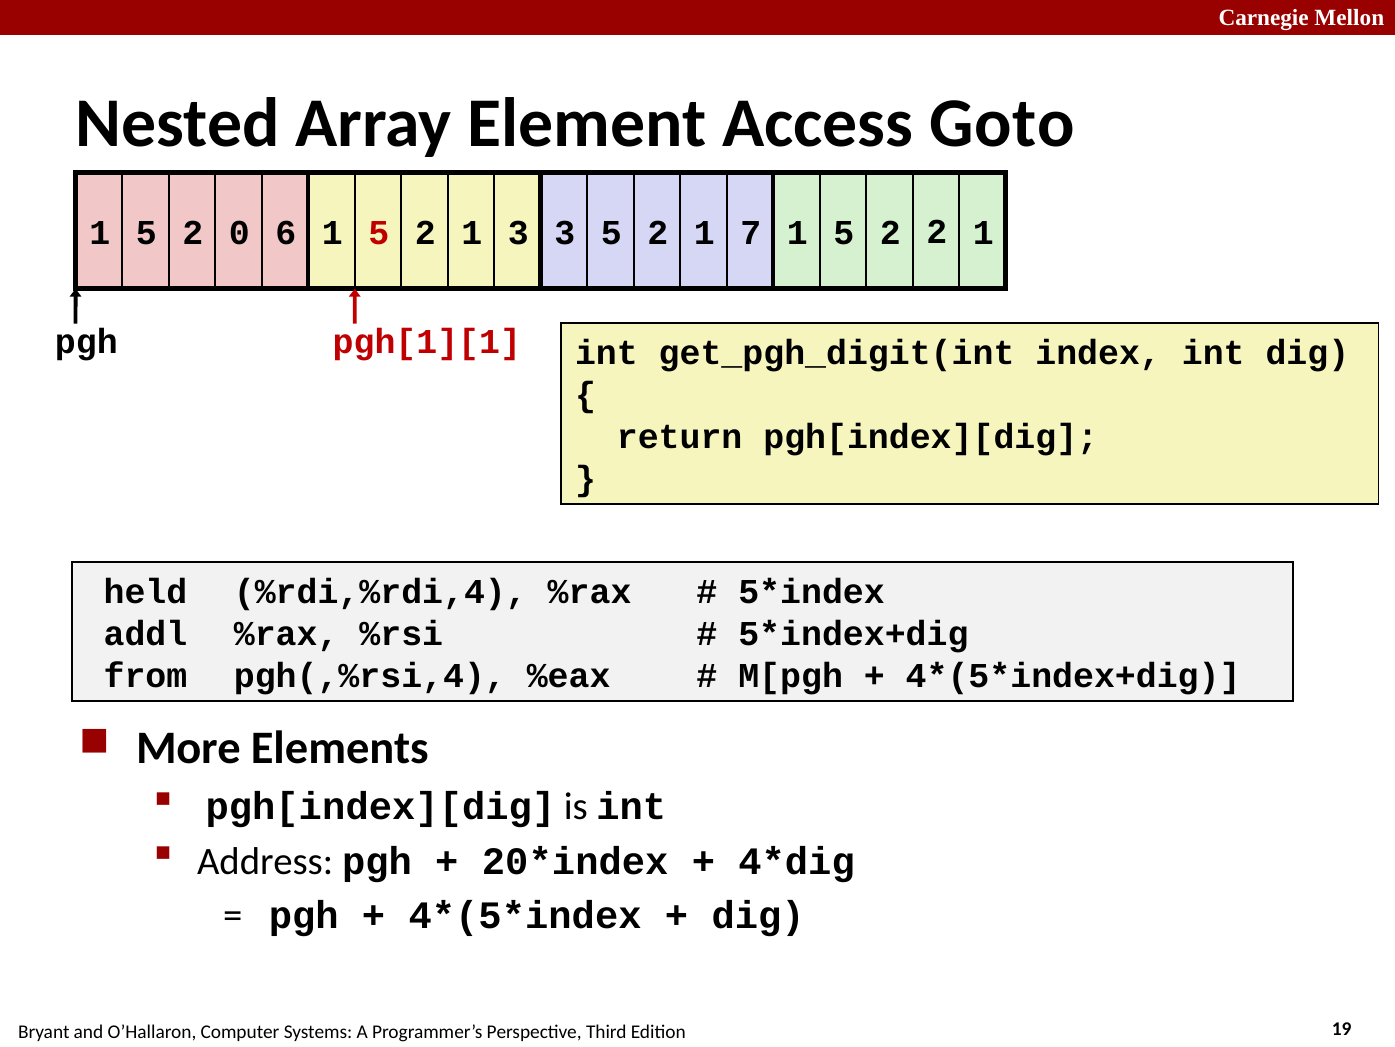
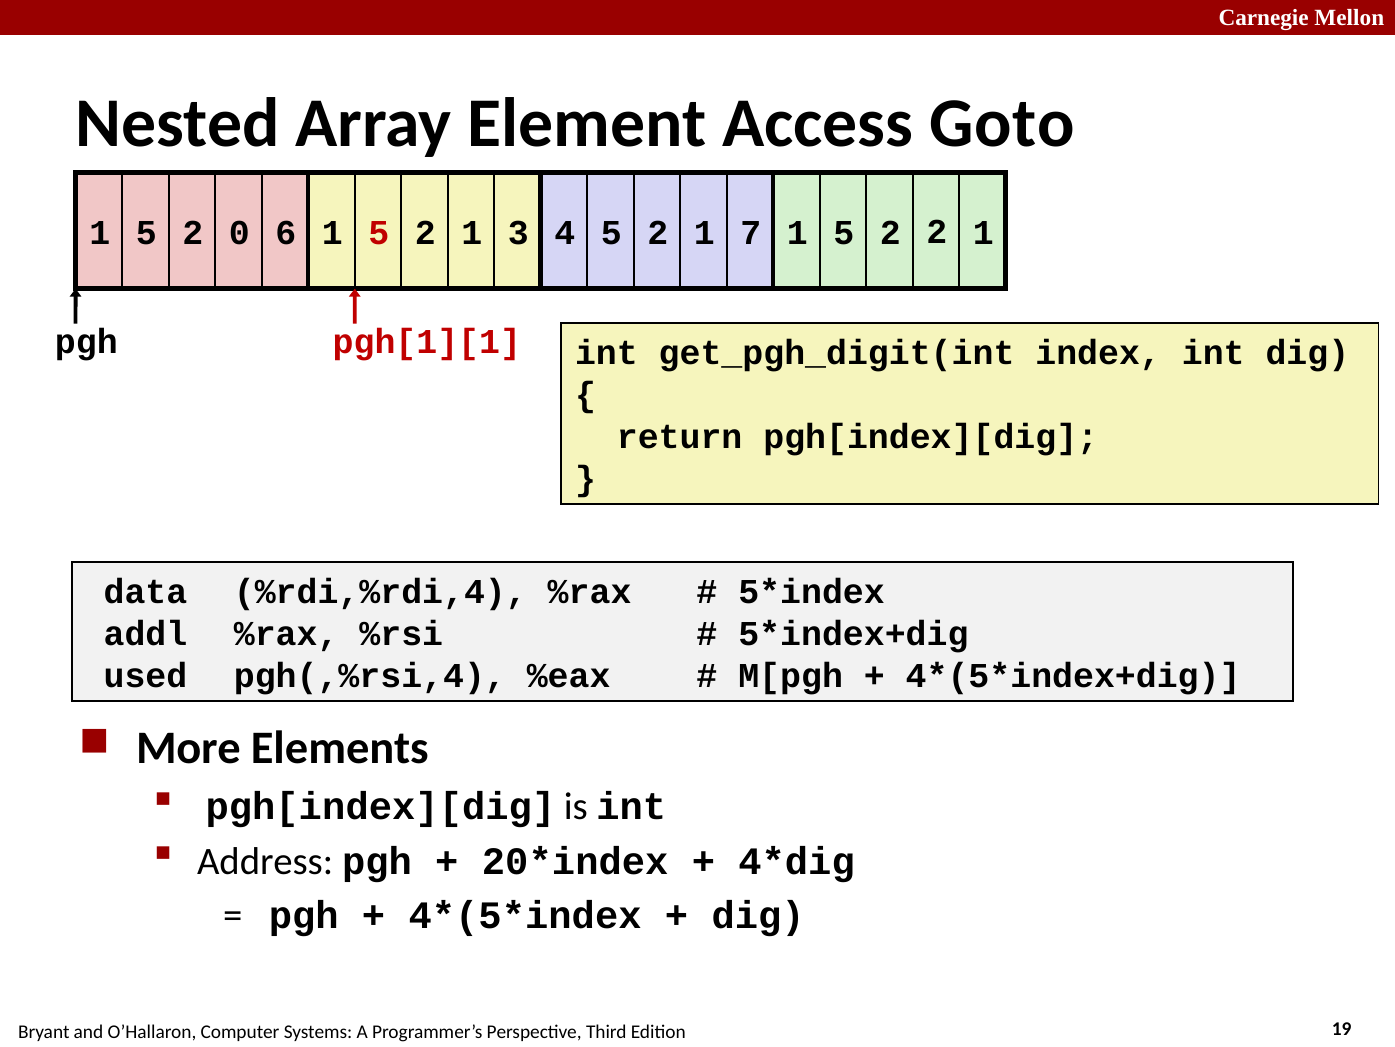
3 3: 3 -> 4 (565, 233)
held: held -> data (145, 592)
from: from -> used (145, 675)
